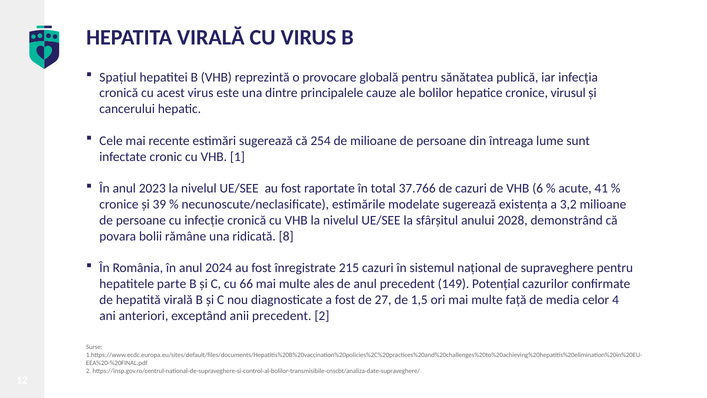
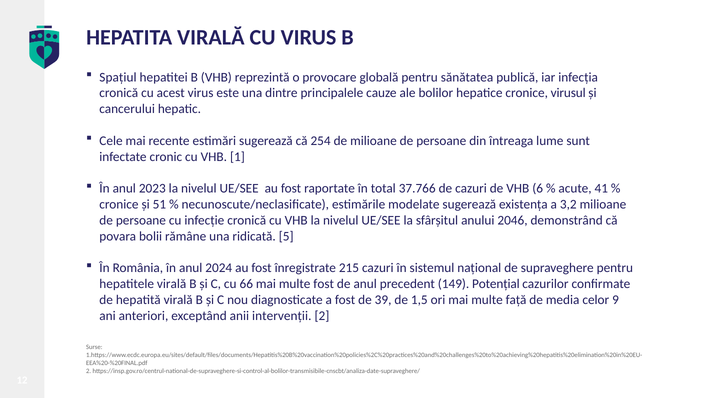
39: 39 -> 51 (159, 204)
2028: 2028 -> 2046 (512, 220)
8: 8 -> 5 (286, 236)
hepatitele parte: parte -> virală (172, 284)
multe ales: ales -> fost (324, 284)
27: 27 -> 39 (383, 300)
4: 4 -> 9 (616, 300)
anii precedent: precedent -> intervenții (282, 316)
